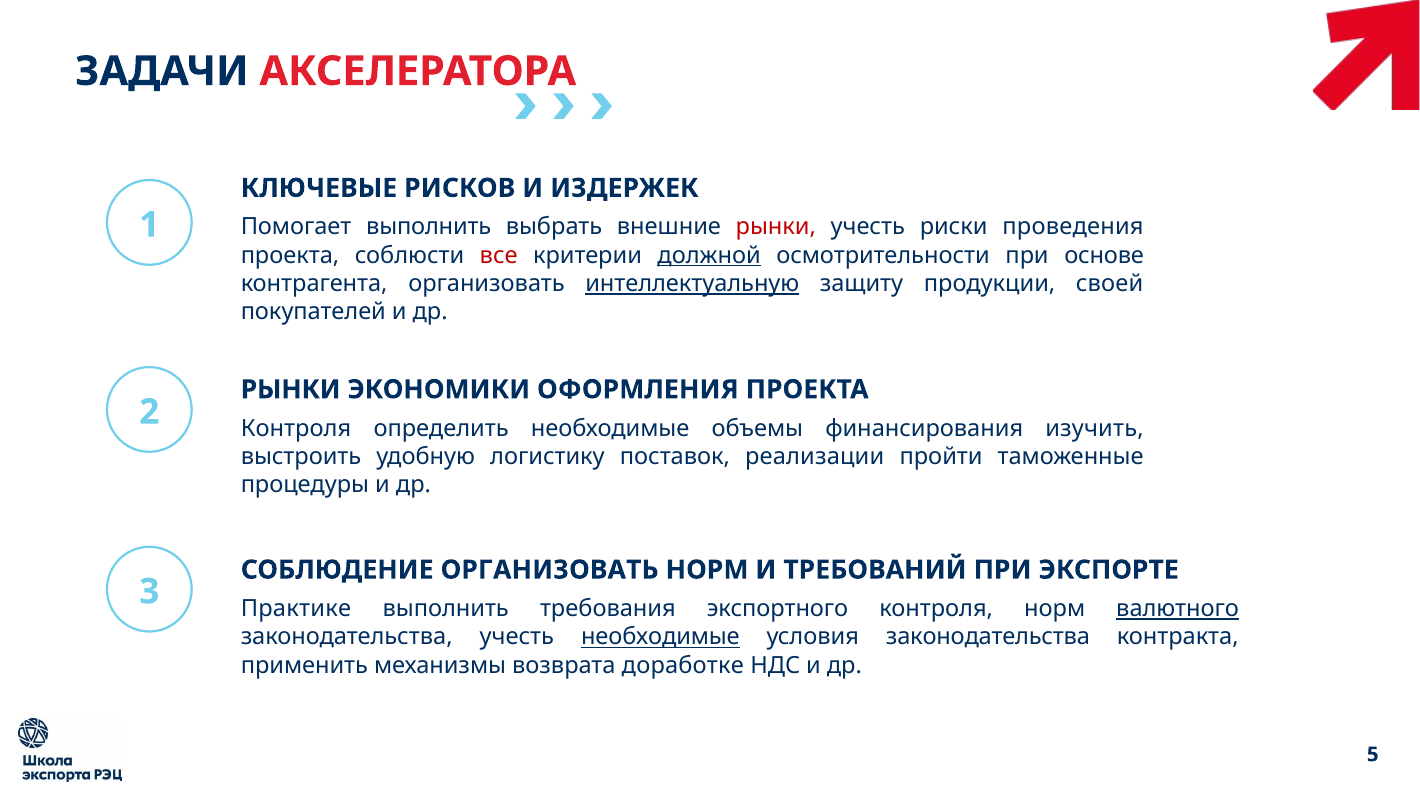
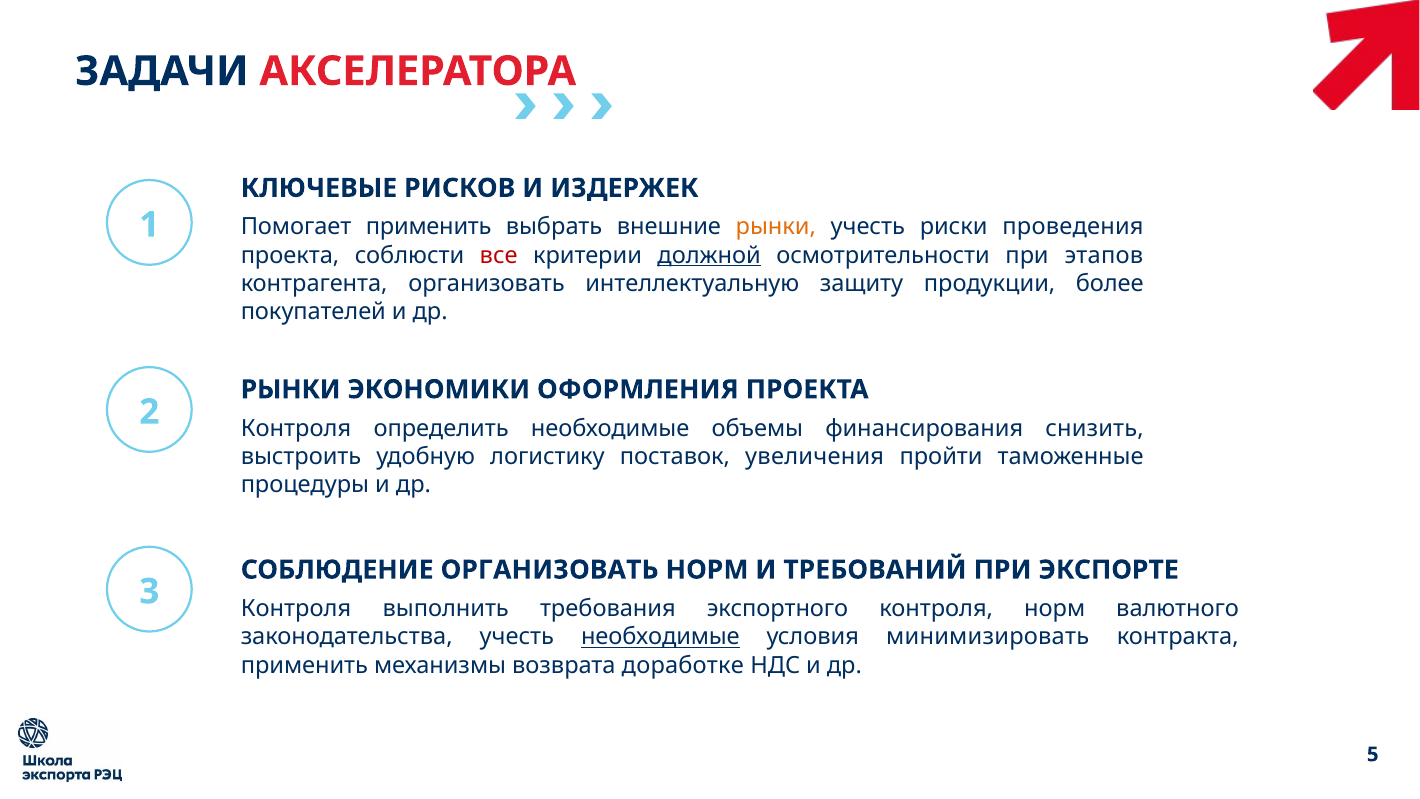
Помогает выполнить: выполнить -> применить (429, 227)
рынки colour: red -> orange (776, 227)
основе: основе -> этапов (1104, 255)
интеллектуальную underline: present -> none (692, 284)
своей: своей -> более (1110, 284)
изучить: изучить -> снизить (1095, 428)
реализации: реализации -> увеличения (815, 457)
Практике: Практике -> Контроля (296, 609)
валютного underline: present -> none (1178, 609)
условия законодательства: законодательства -> минимизировать (988, 637)
